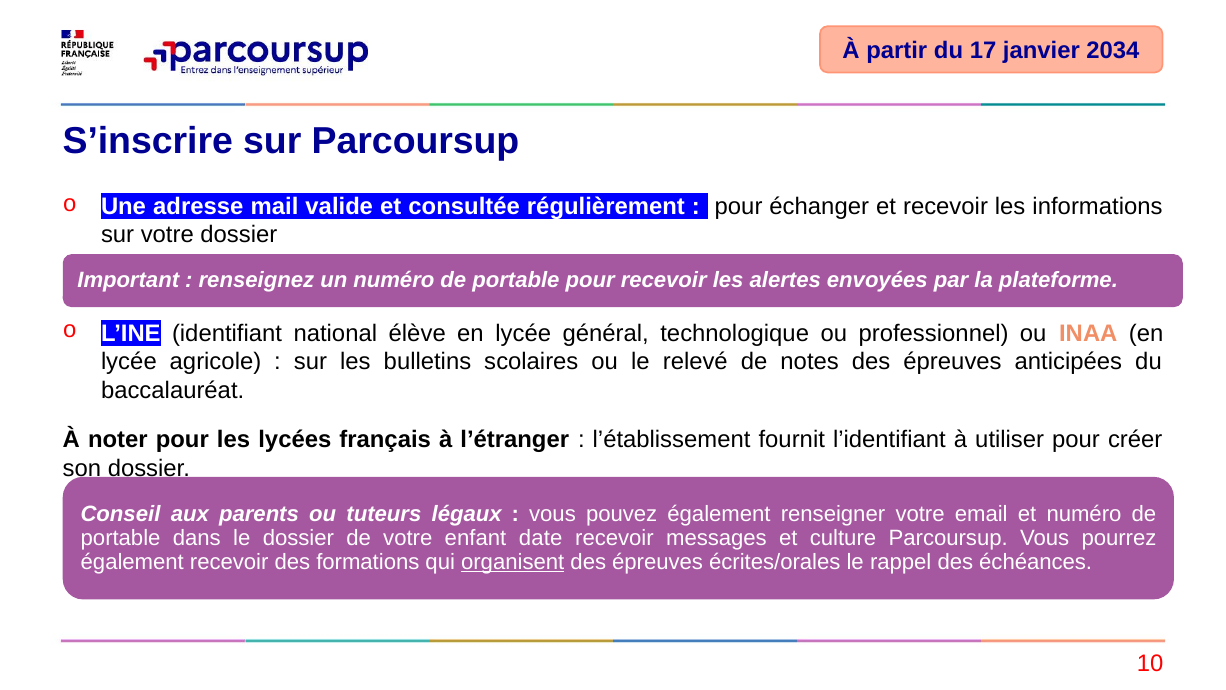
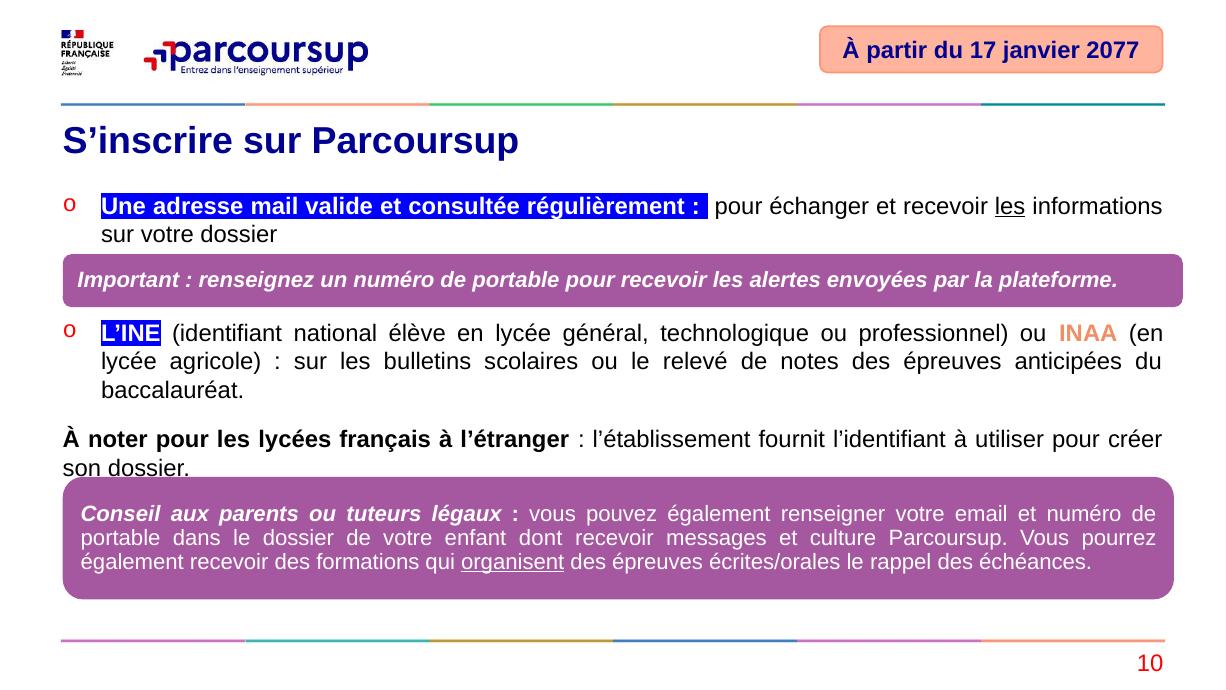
2034: 2034 -> 2077 (1113, 51)
les underline: none -> present (1010, 206)
date: date -> dont (541, 538)
